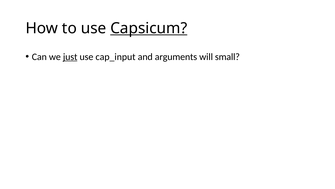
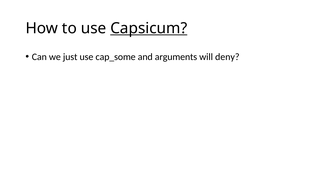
just underline: present -> none (70, 57)
cap_input: cap_input -> cap_some (116, 57)
small: small -> deny (227, 57)
